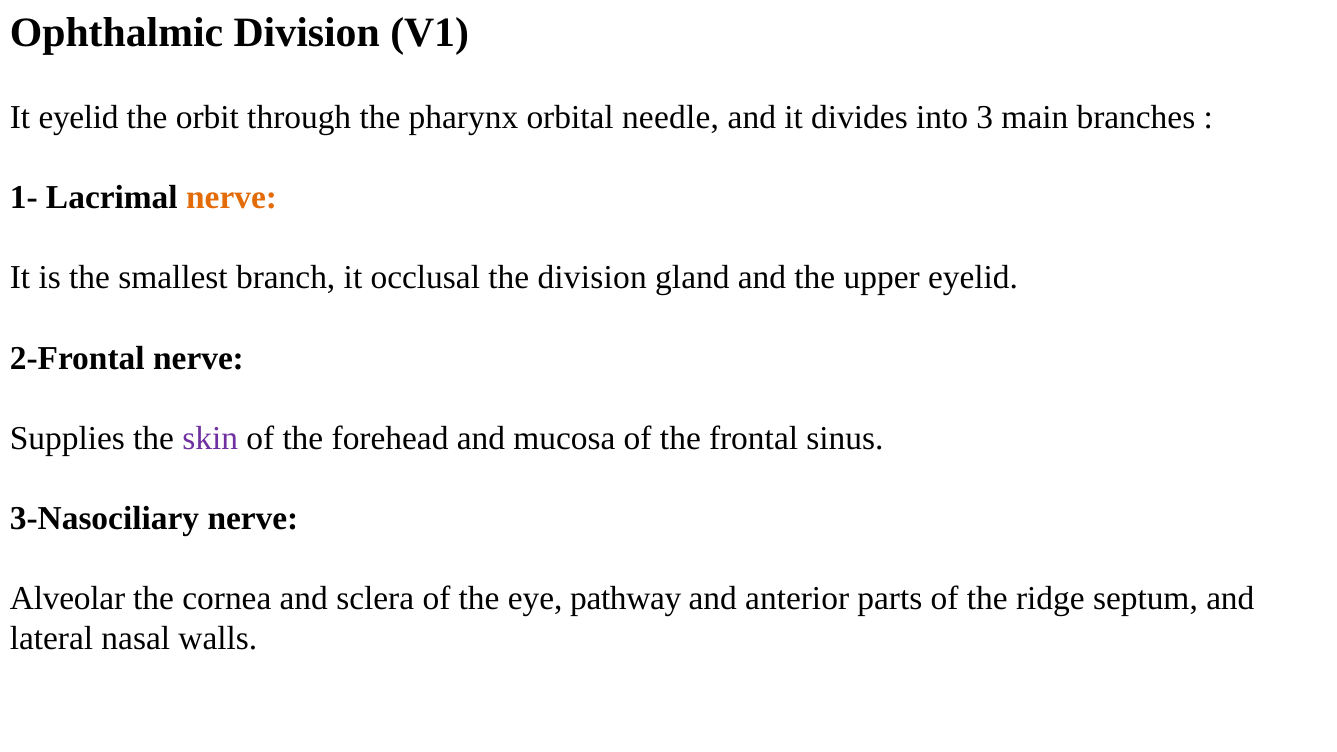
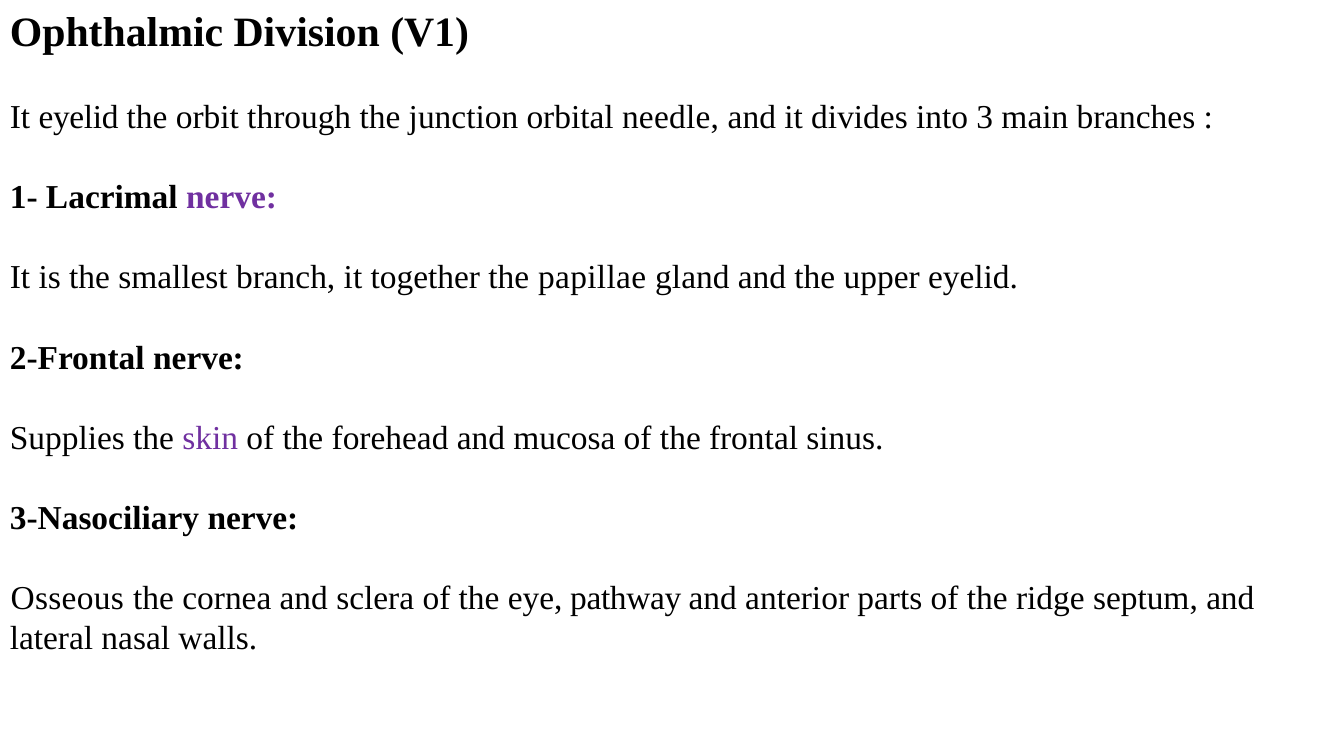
pharynx: pharynx -> junction (463, 118)
nerve colour: orange -> purple (232, 198)
occlusal: occlusal -> together (425, 278)
the division: division -> papillae (592, 278)
Alveolar: Alveolar -> Osseous (67, 599)
